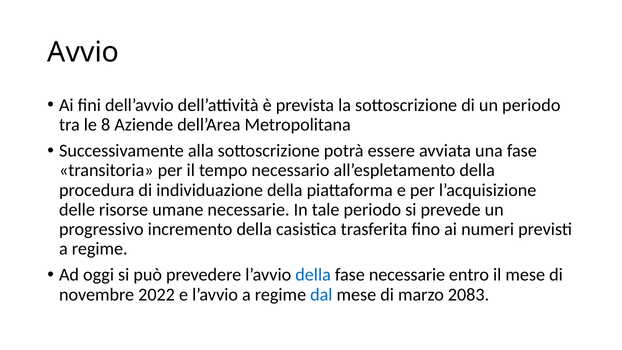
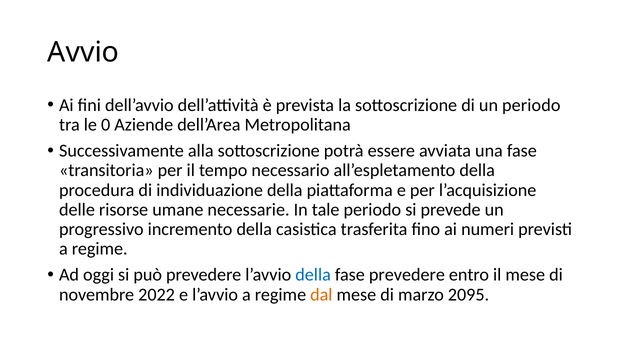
8: 8 -> 0 (106, 125)
fase necessarie: necessarie -> prevedere (407, 275)
dal colour: blue -> orange (321, 294)
2083: 2083 -> 2095 (469, 294)
